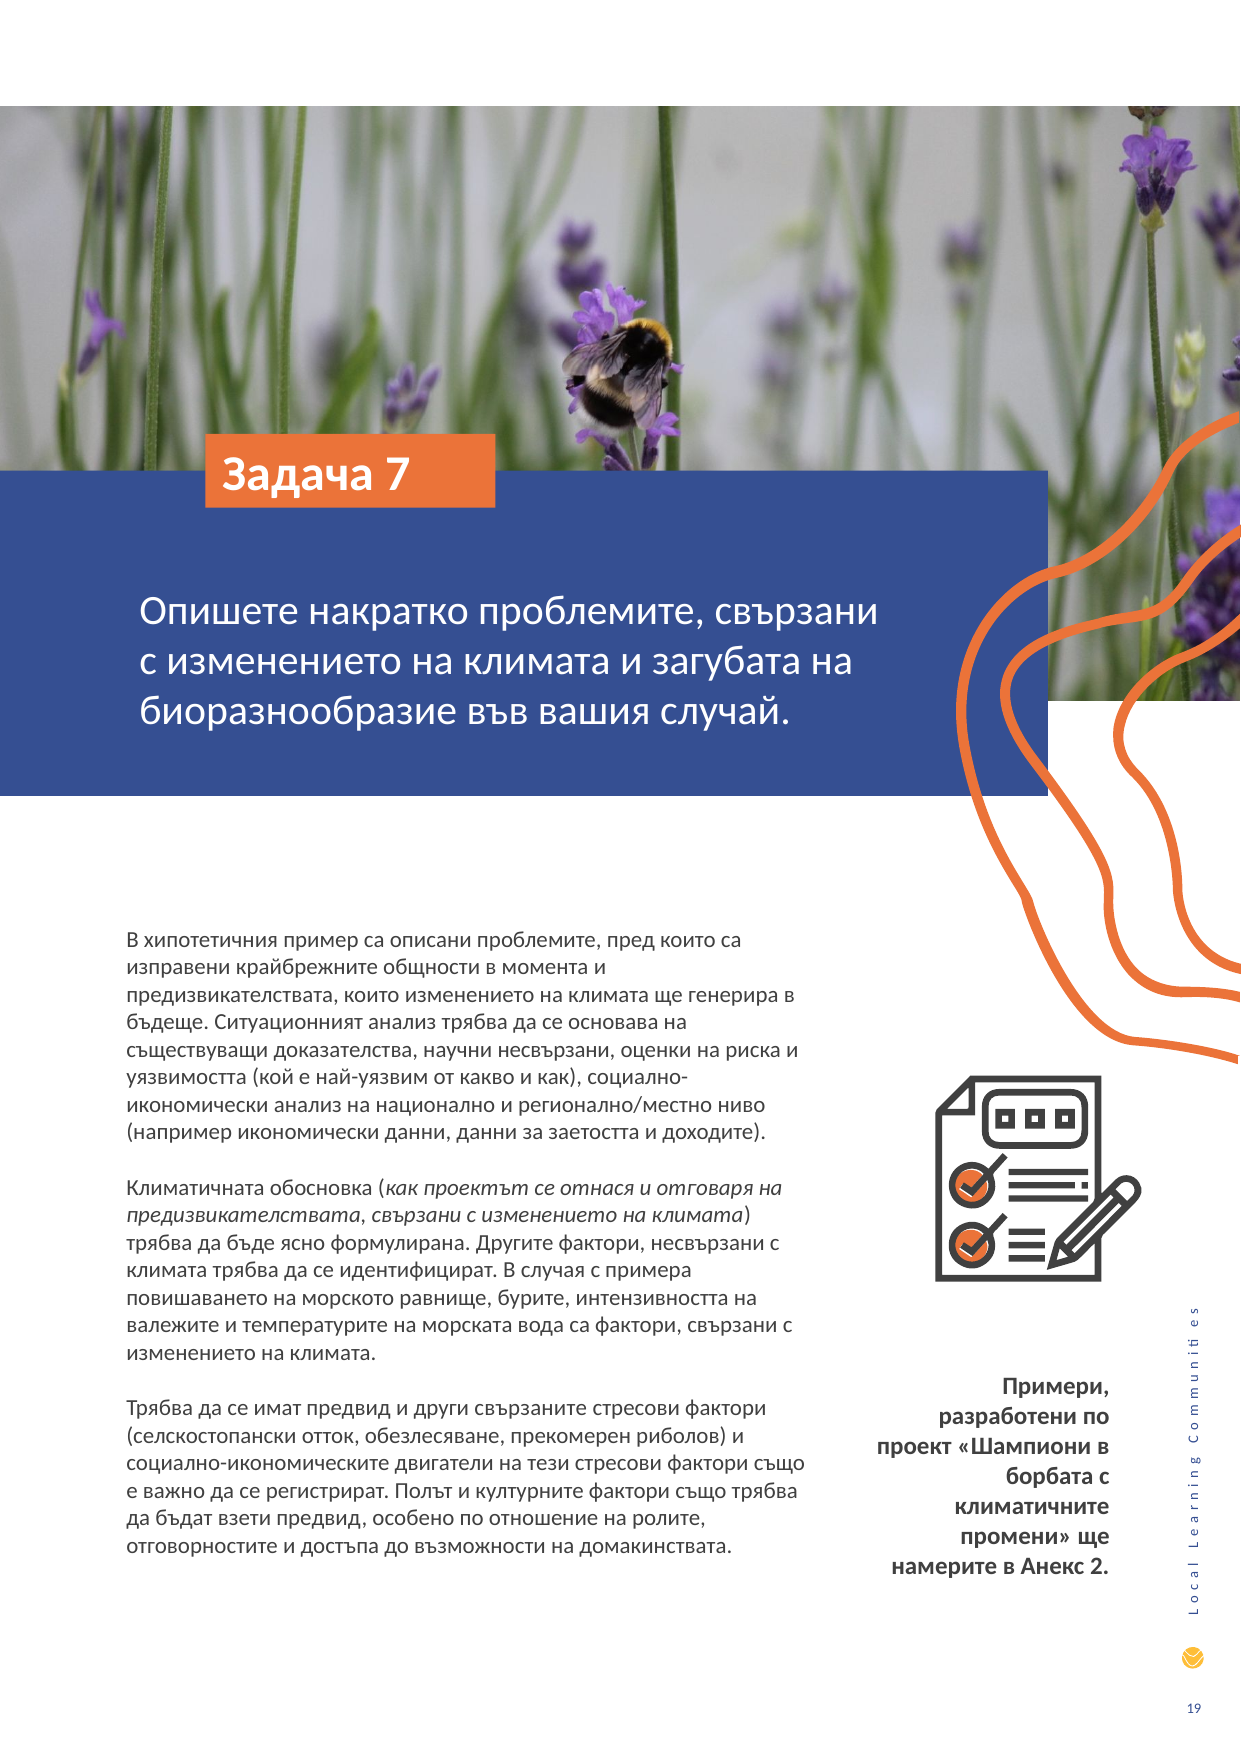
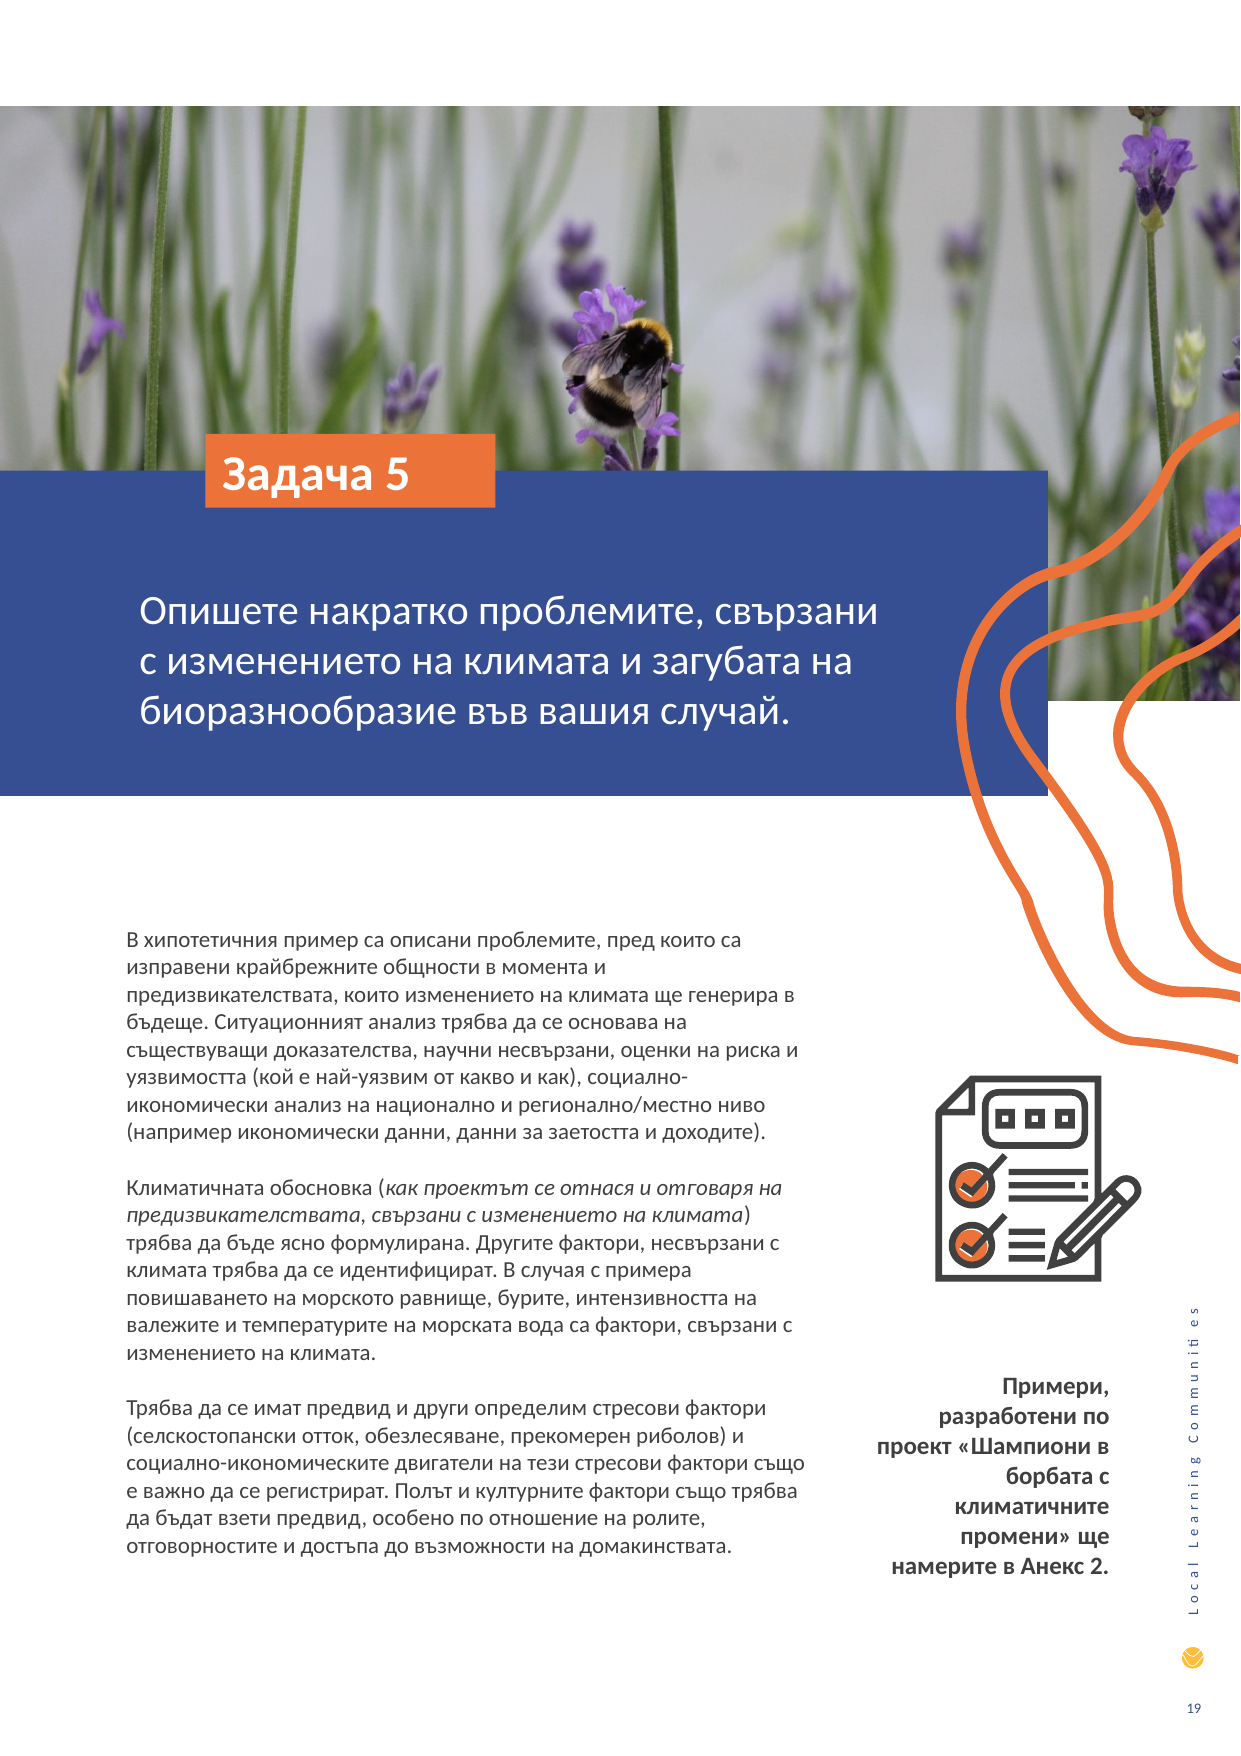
7: 7 -> 5 (398, 474)
свързаните: свързаните -> определим (531, 1407)
